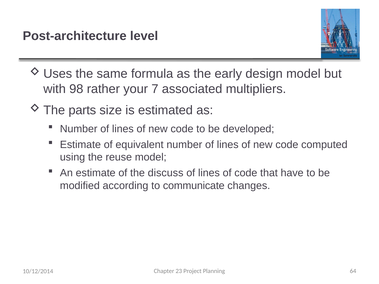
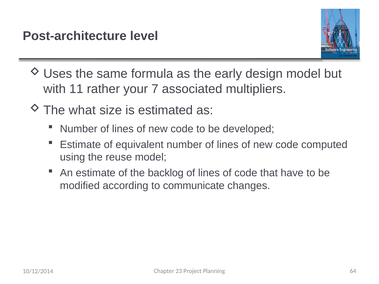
98: 98 -> 11 (76, 89)
parts: parts -> what (82, 110)
discuss: discuss -> backlog (166, 173)
